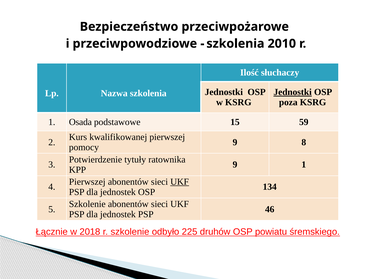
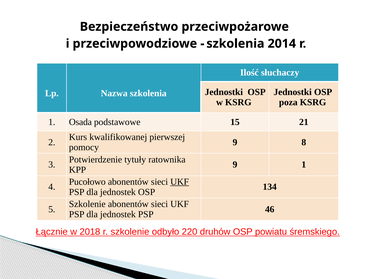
2010: 2010 -> 2014 (282, 44)
Jednostki underline: present -> none (293, 92)
59: 59 -> 21 (304, 122)
Pierwszej: Pierwszej -> Pucołowo (87, 182)
225: 225 -> 220 (190, 232)
